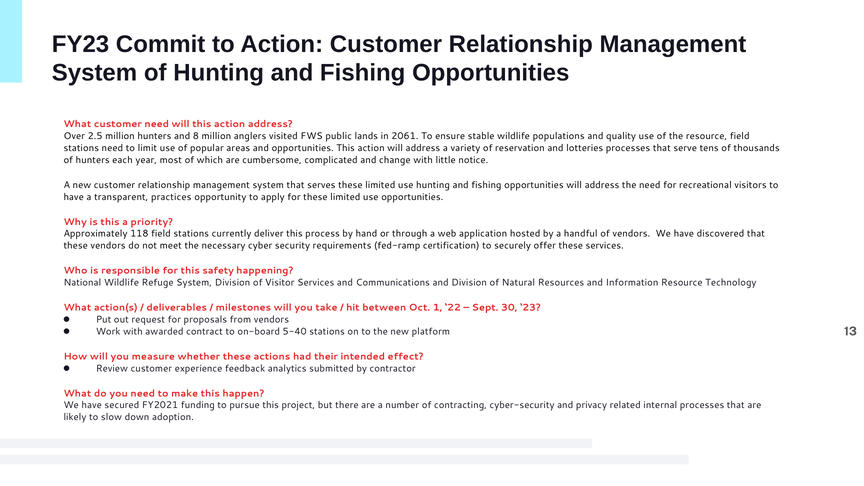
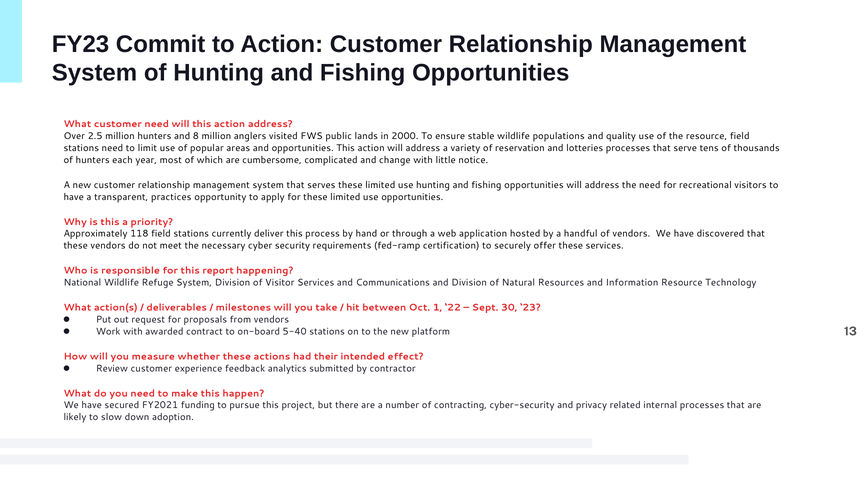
2061: 2061 -> 2000 (405, 136)
safety: safety -> report (218, 271)
